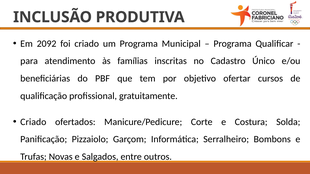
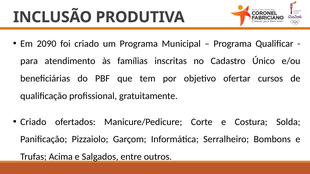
2092: 2092 -> 2090 (47, 44)
Novas: Novas -> Acima (61, 157)
